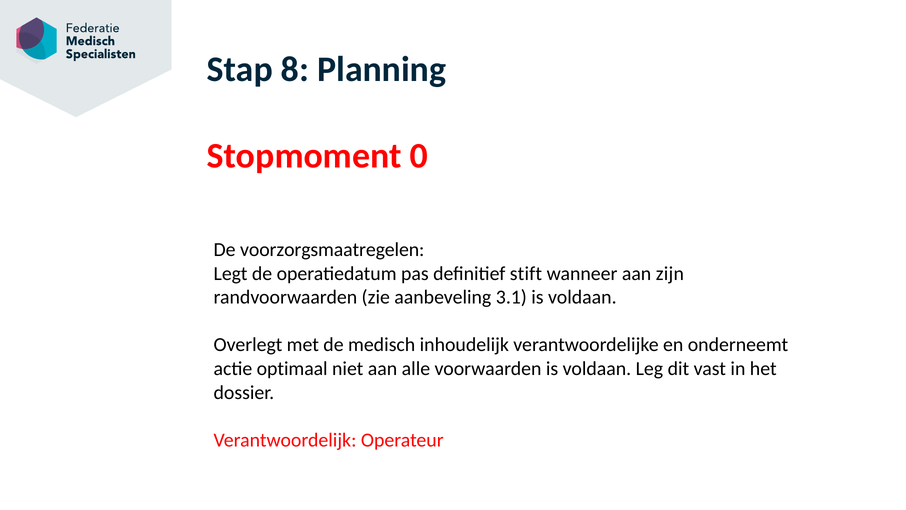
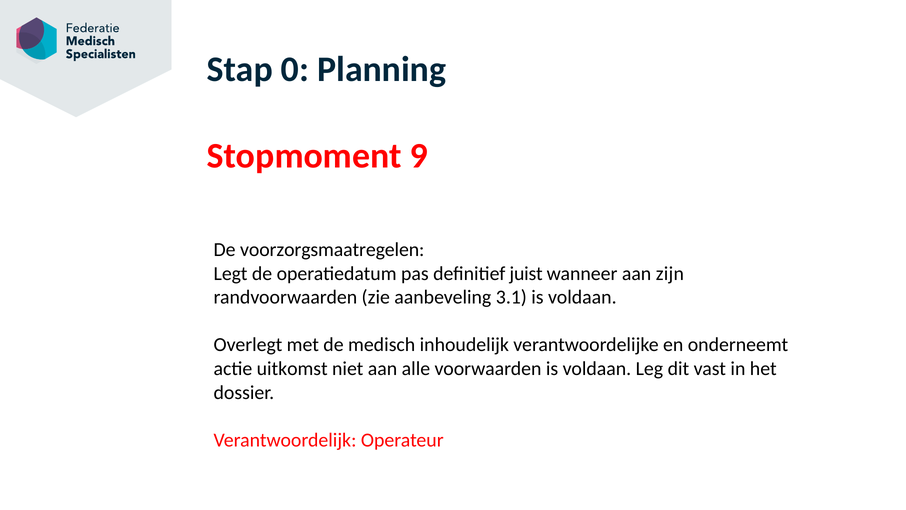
8: 8 -> 0 (295, 70)
0: 0 -> 9 (419, 156)
stift: stift -> juist (526, 273)
optimaal: optimaal -> uitkomst (292, 368)
